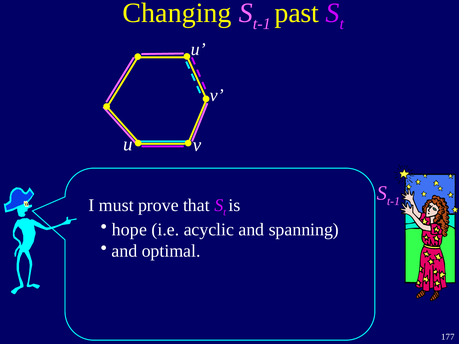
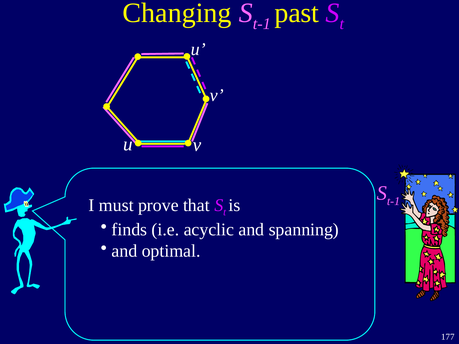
hope: hope -> finds (129, 230)
